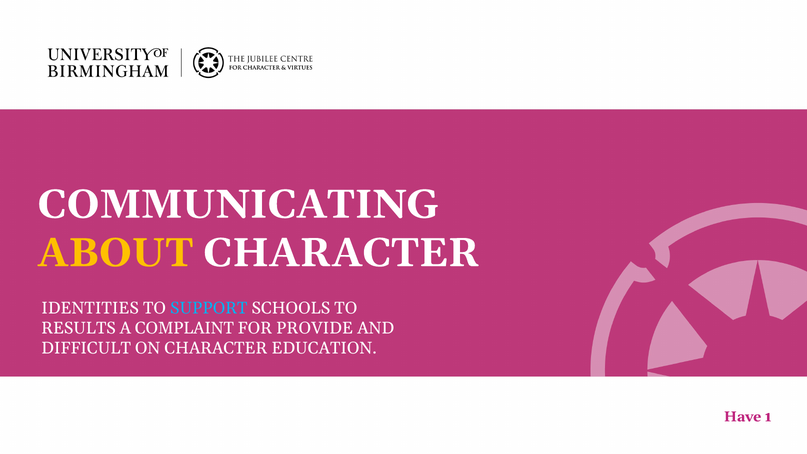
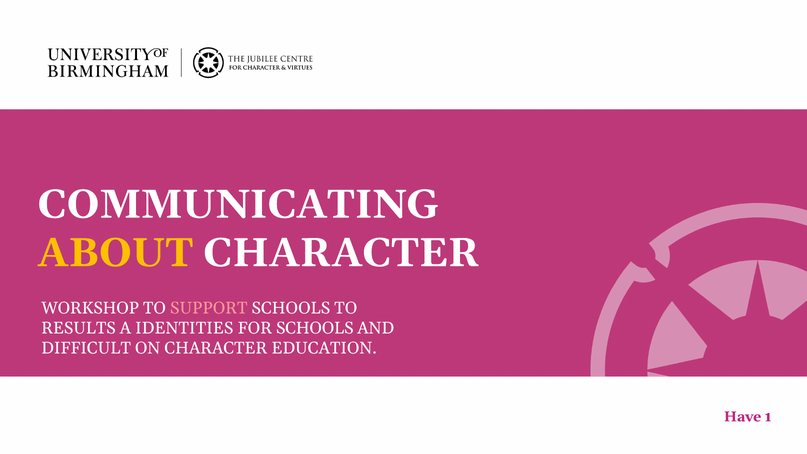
IDENTITIES: IDENTITIES -> WORKSHOP (90, 308)
SUPPORT colour: light blue -> pink (209, 308)
COMPLAINT: COMPLAINT -> IDENTITIES (184, 328)
FOR PROVIDE: PROVIDE -> SCHOOLS (315, 328)
